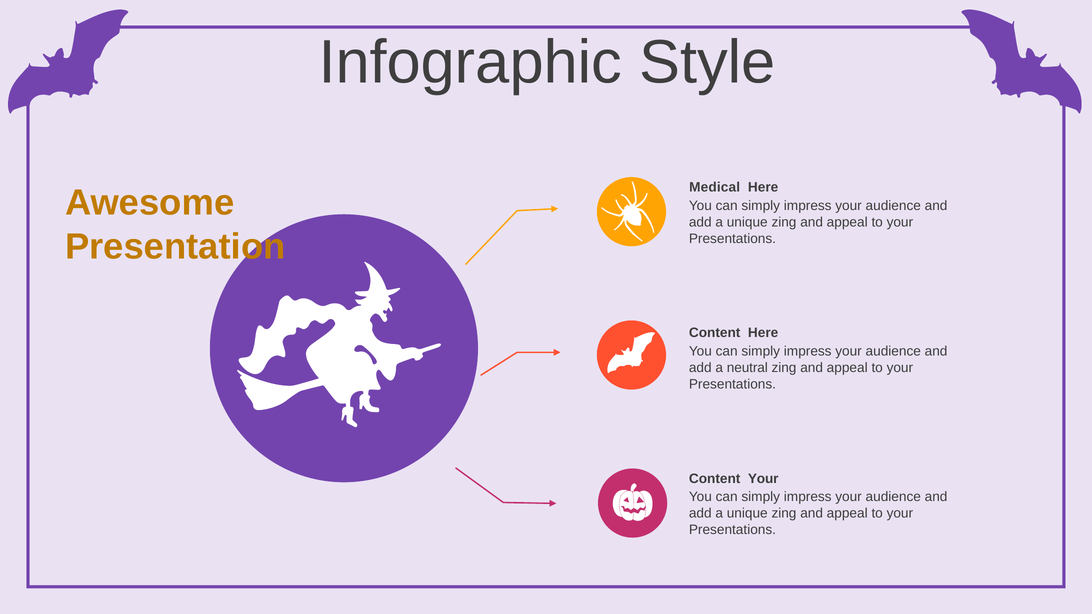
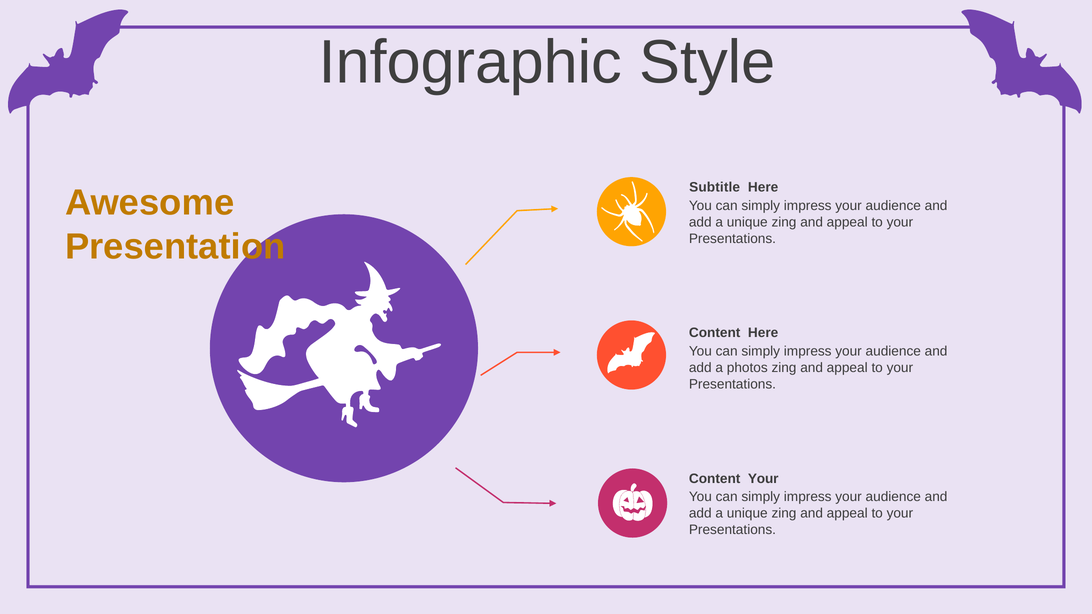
Medical: Medical -> Subtitle (715, 187)
neutral: neutral -> photos (747, 368)
